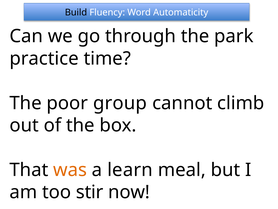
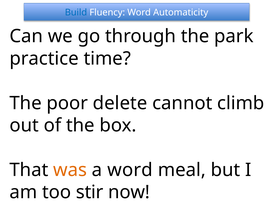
Build colour: black -> blue (76, 12)
group: group -> delete (120, 103)
a learn: learn -> word (130, 170)
